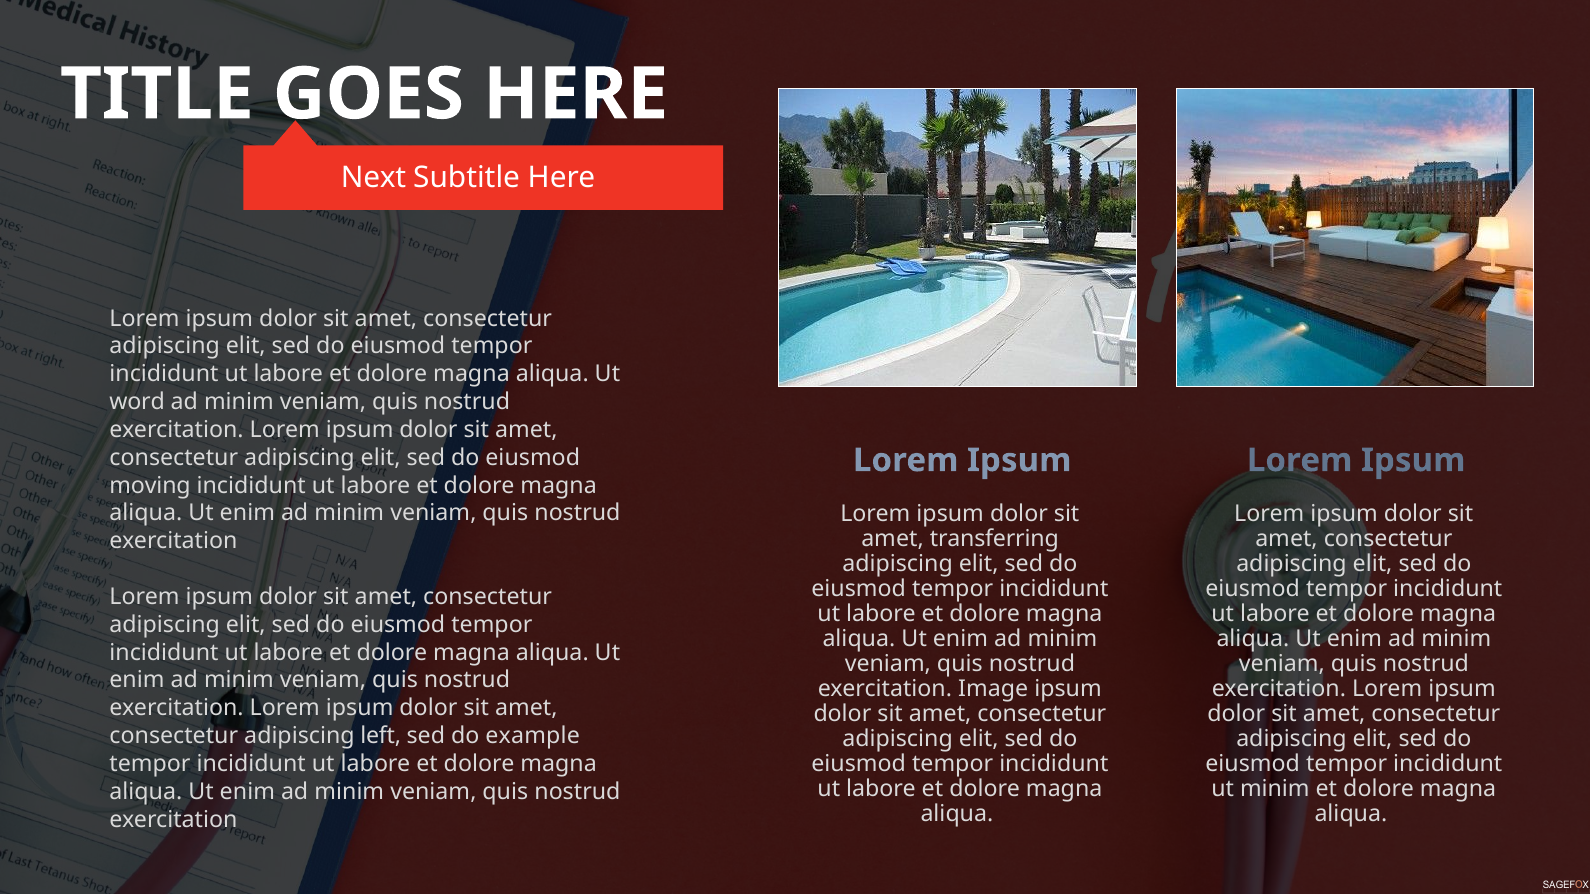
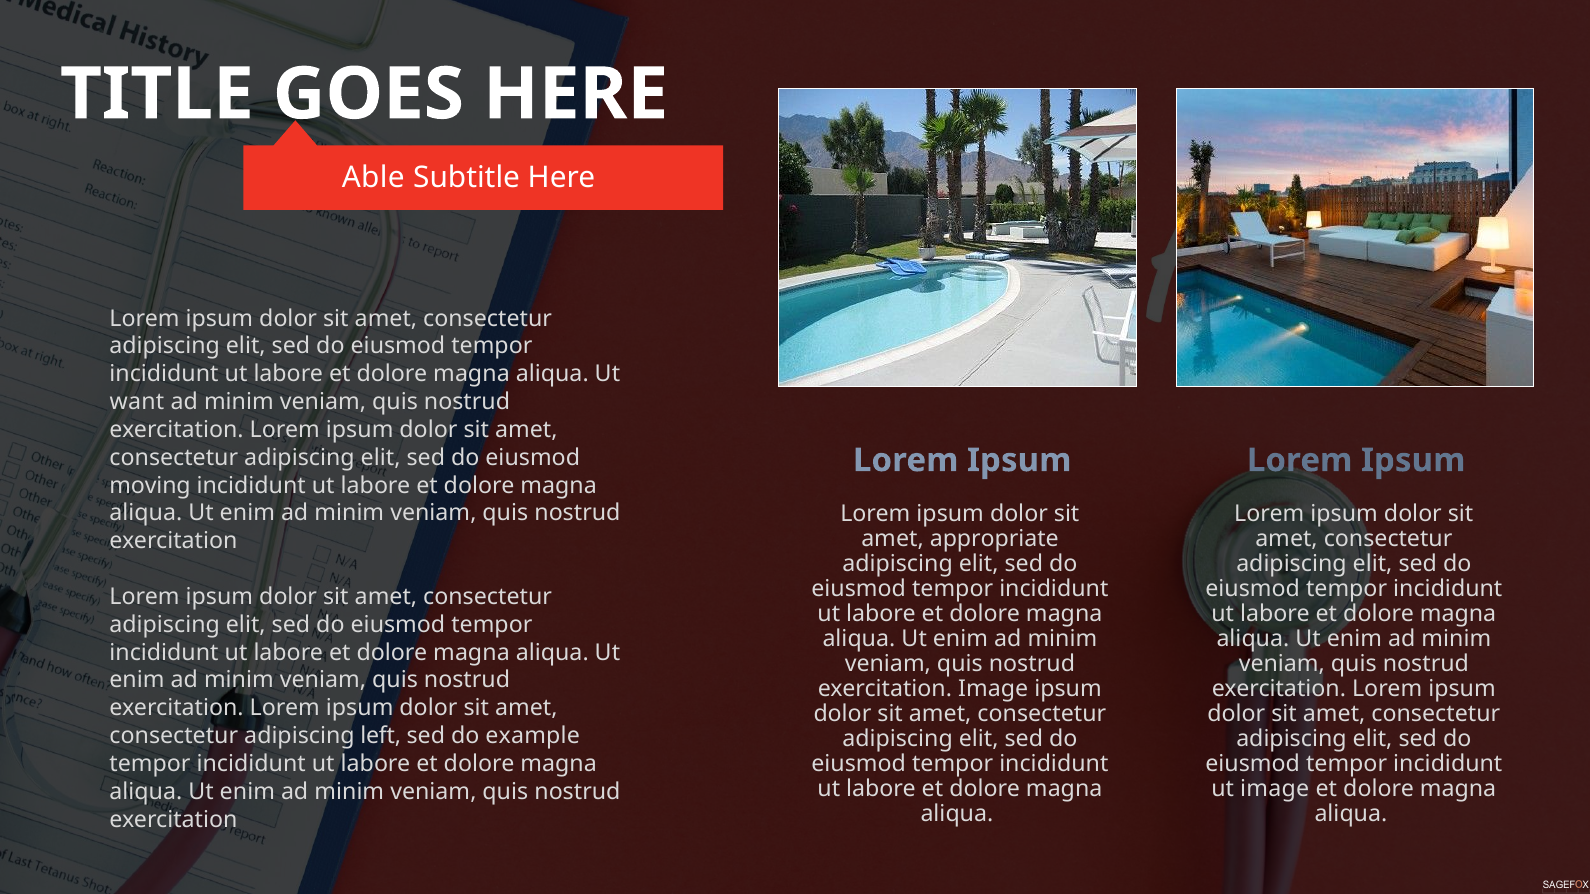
Next: Next -> Able (373, 178)
word: word -> want (137, 402)
transferring: transferring -> appropriate (994, 539)
ut minim: minim -> image (1275, 789)
